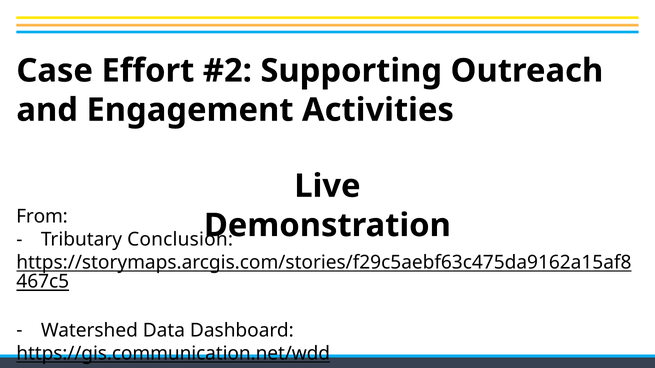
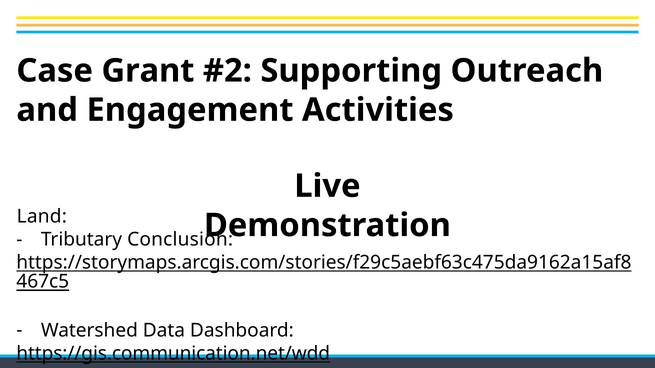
Effort: Effort -> Grant (148, 71)
From: From -> Land (42, 217)
